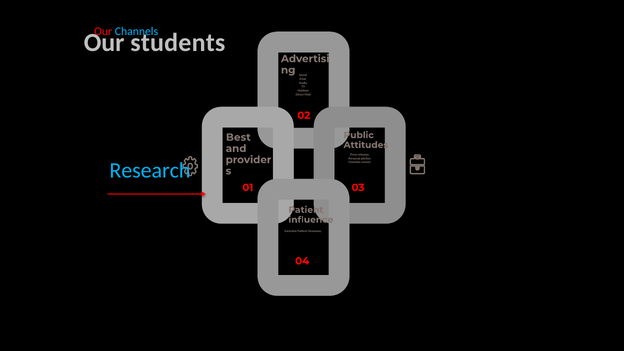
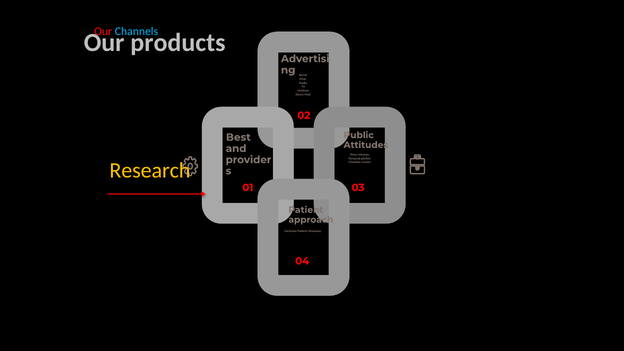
students: students -> products (178, 43)
Research colour: light blue -> yellow (150, 170)
influence: influence -> approach (311, 220)
